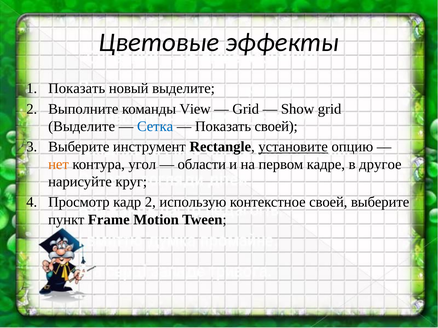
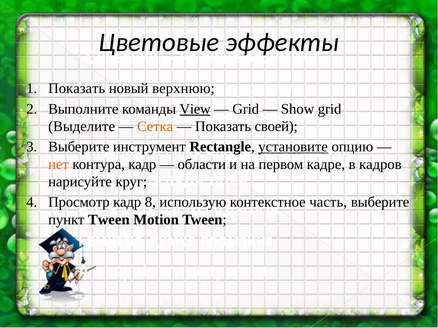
новый выделите: выделите -> верхнюю (183, 89)
View underline: none -> present (195, 109)
Сетка colour: blue -> orange (155, 127)
контура угол: угол -> кадр (142, 165)
другое: другое -> кадров (380, 165)
кадр 2: 2 -> 8 (150, 202)
контекстное своей: своей -> часть (328, 202)
пункт Frame: Frame -> Tween (109, 220)
